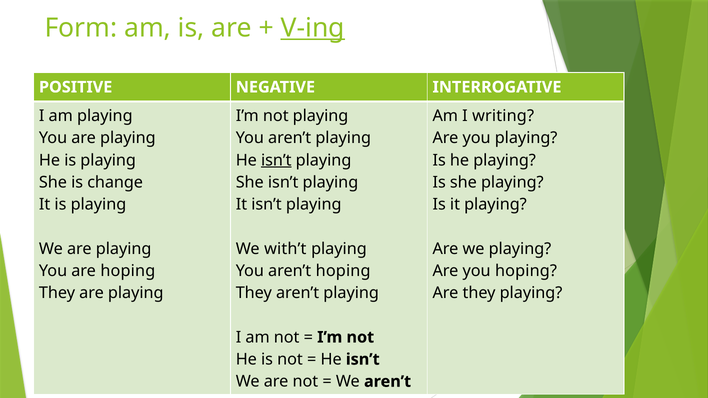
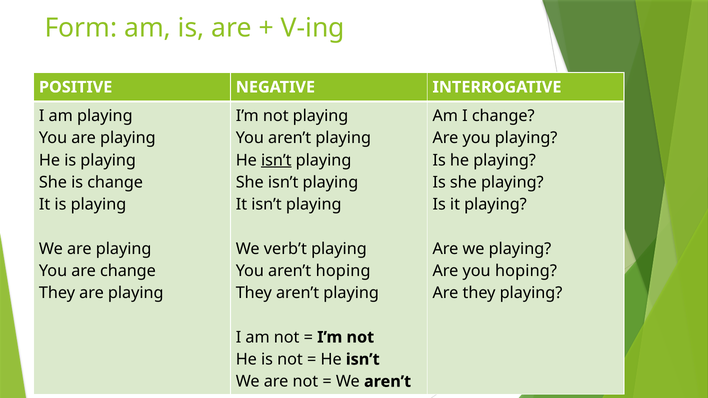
V-ing underline: present -> none (313, 28)
I writing: writing -> change (503, 116)
with’t: with’t -> verb’t (285, 249)
are hoping: hoping -> change (128, 271)
